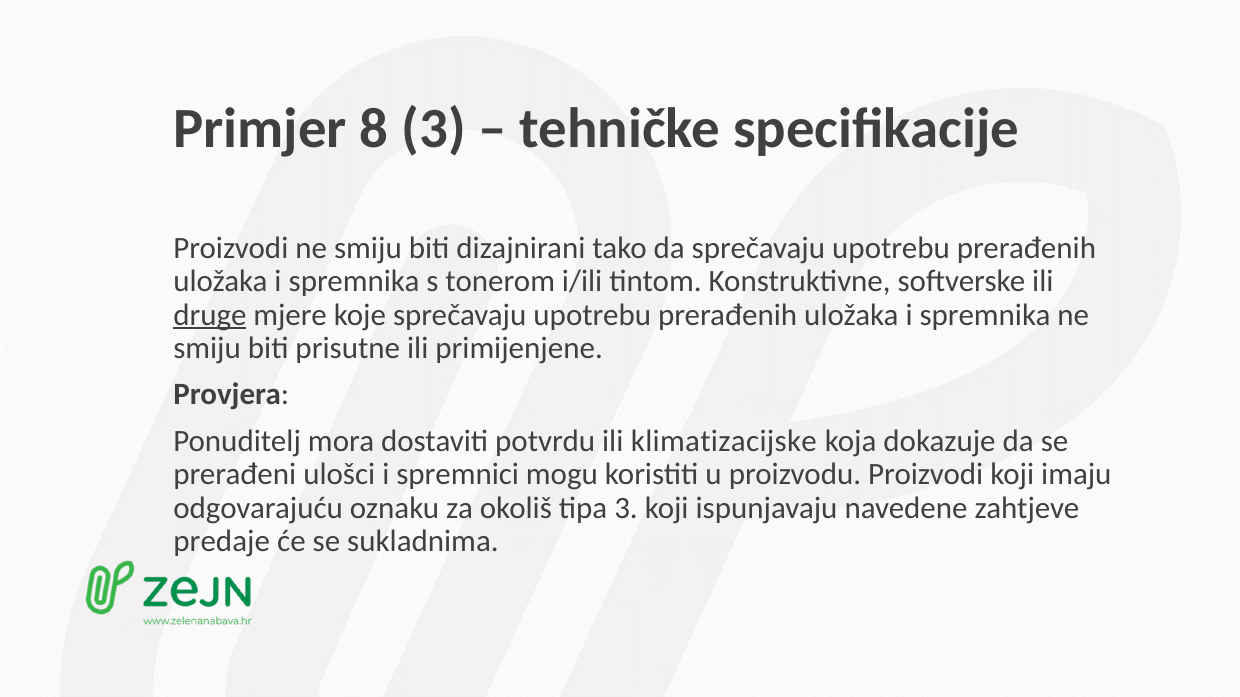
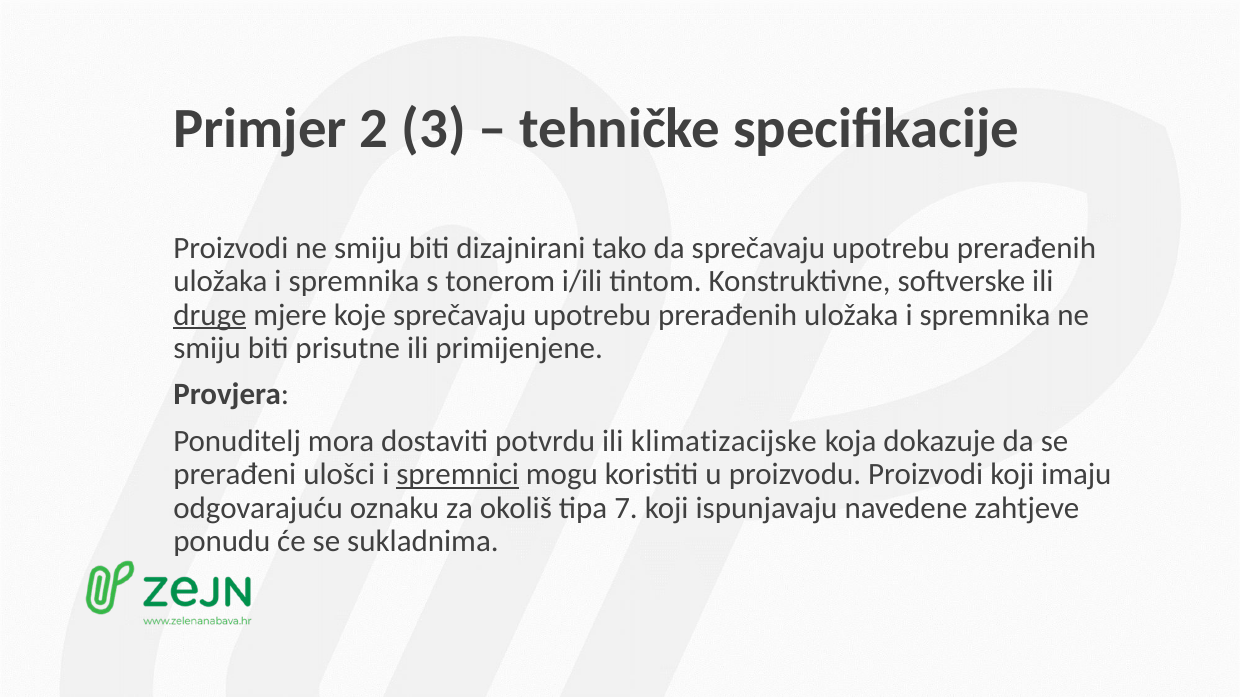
8: 8 -> 2 (374, 129)
spremnici underline: none -> present (458, 475)
tipa 3: 3 -> 7 (626, 508)
predaje: predaje -> ponudu (222, 542)
